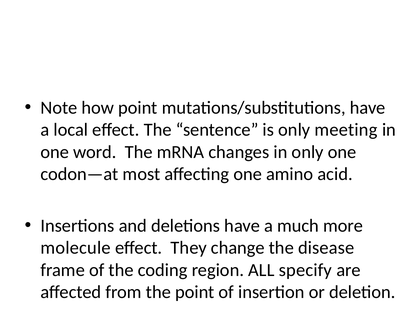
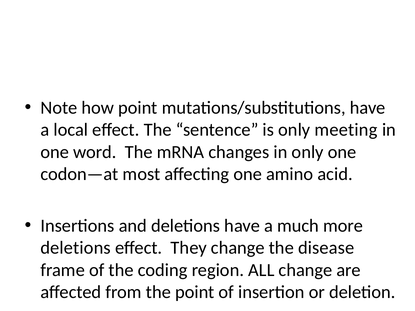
molecule: molecule -> deletions (76, 248)
ALL specify: specify -> change (305, 270)
